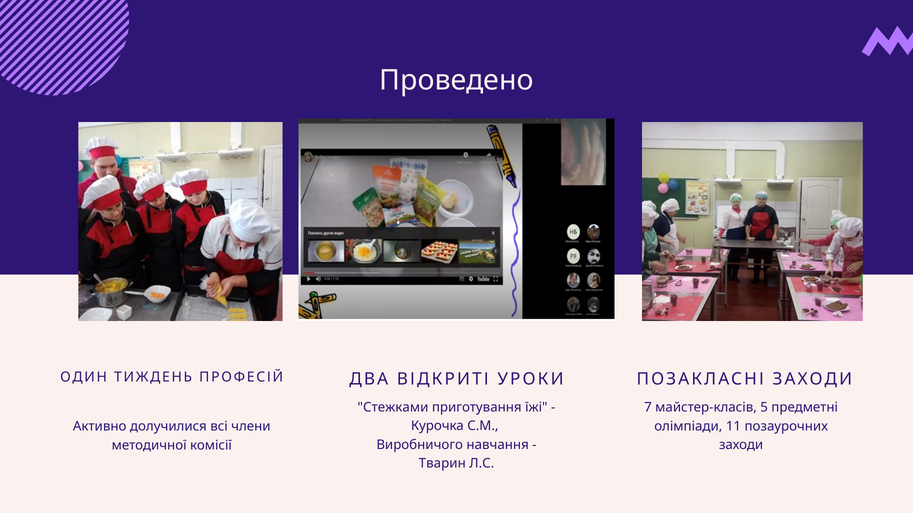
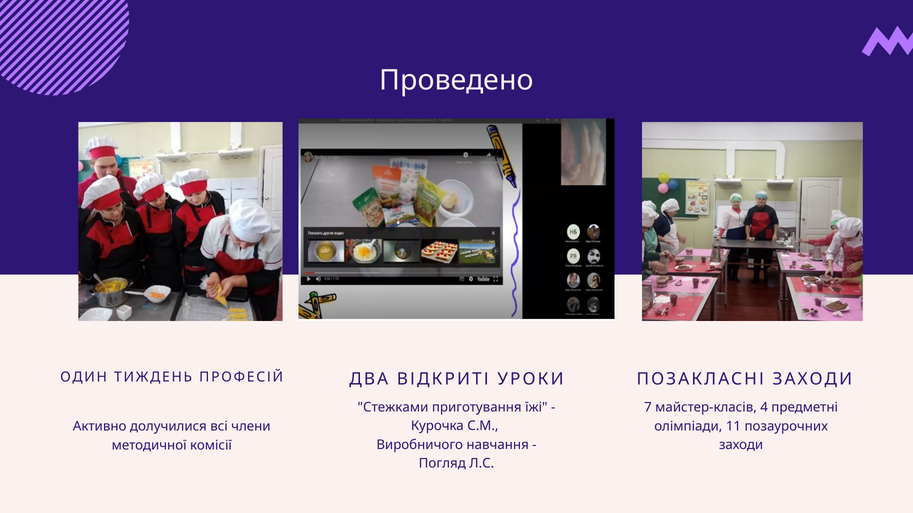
5: 5 -> 4 (764, 408)
Тварин: Тварин -> Погляд (442, 464)
